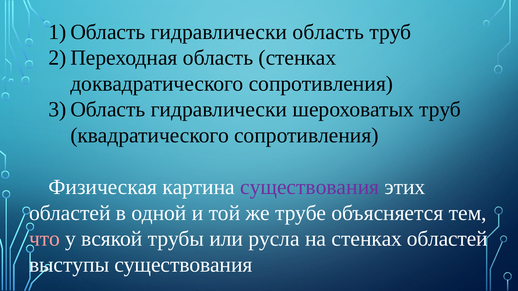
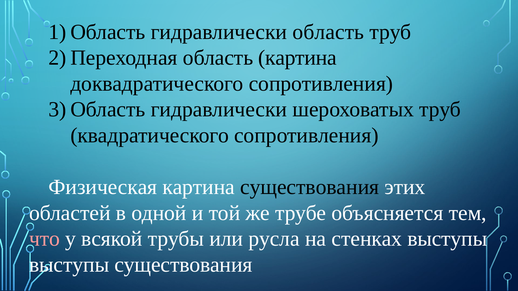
область стенках: стенках -> картина (297, 58)
существования colour: purple -> black (310, 187)
стенках областей: областей -> выступы (447, 239)
